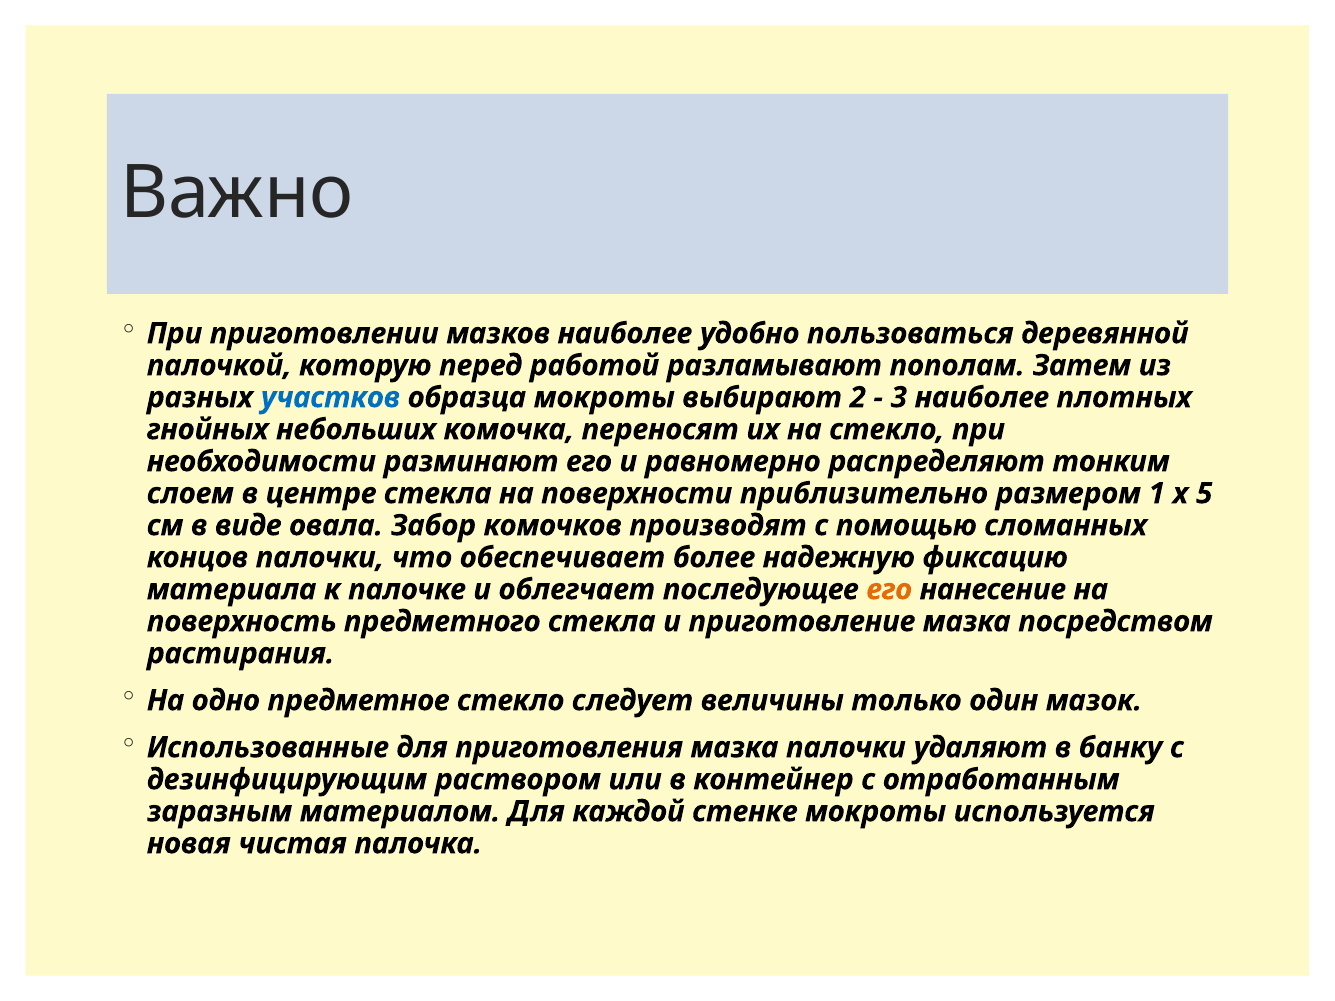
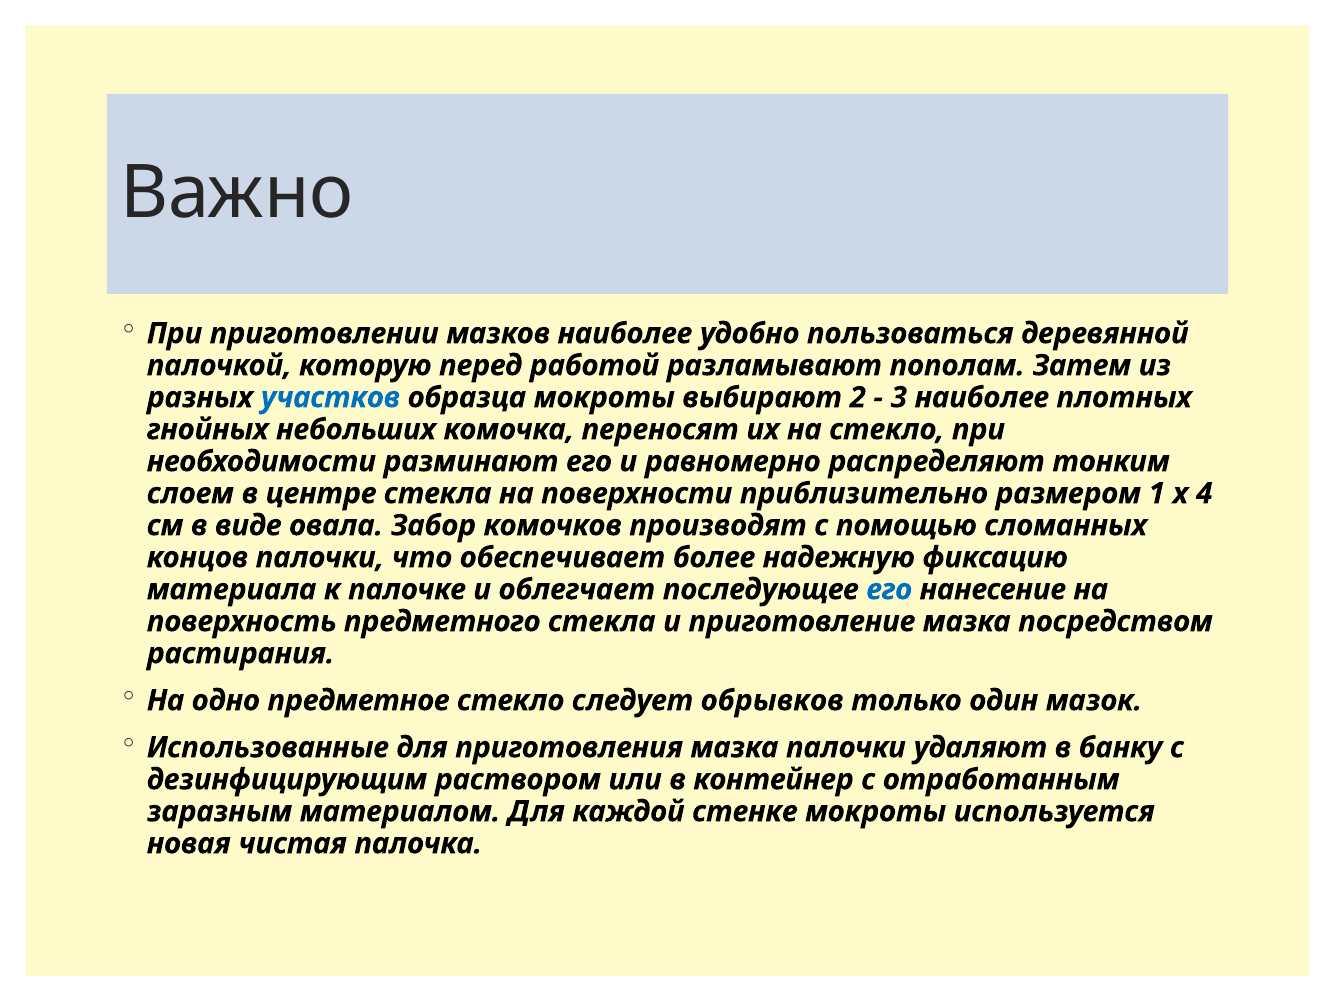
5: 5 -> 4 (1204, 494)
его colour: orange -> blue (889, 590)
величины: величины -> обрывков (772, 701)
